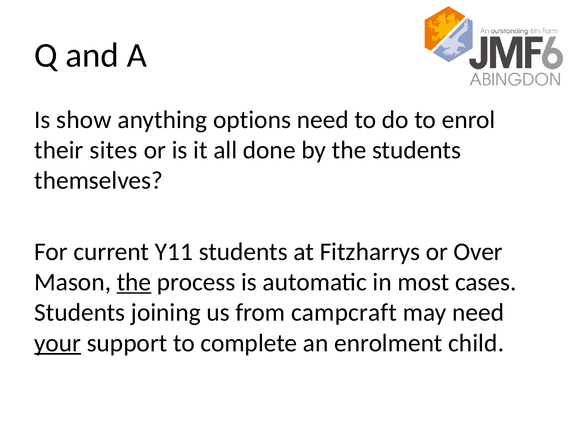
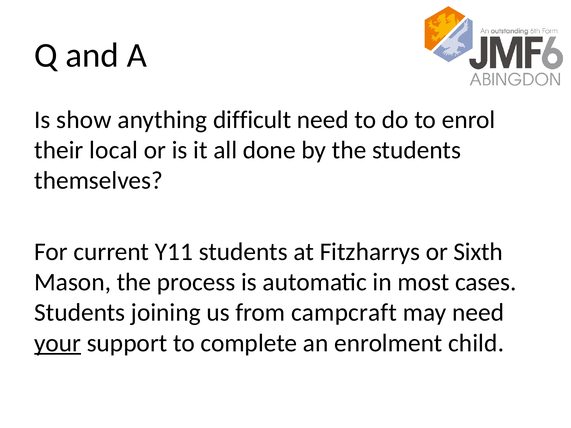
options: options -> difficult (252, 120)
sites: sites -> local (114, 150)
Over: Over -> Sixth (478, 252)
the underline: present -> none (134, 282)
